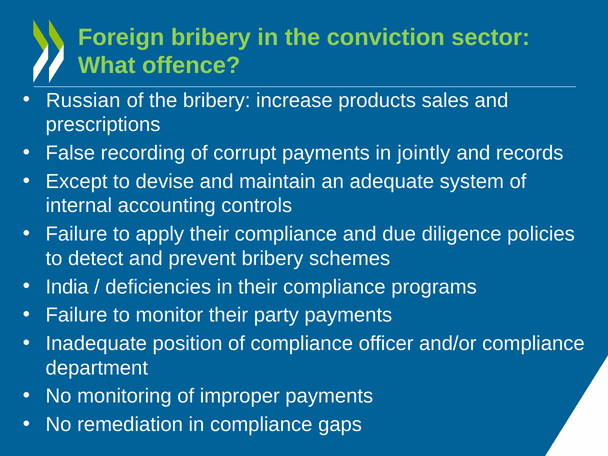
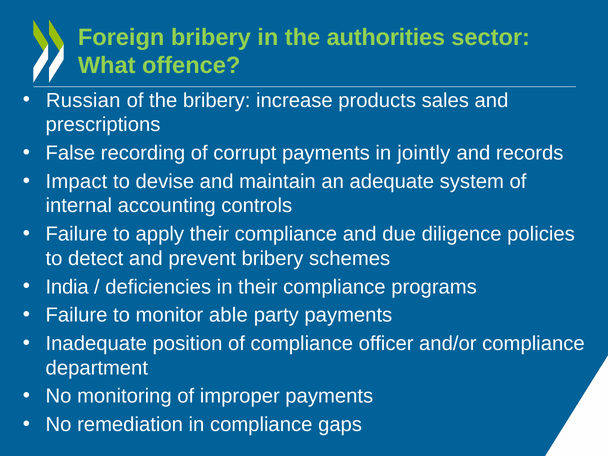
conviction: conviction -> authorities (386, 37)
Except: Except -> Impact (76, 181)
monitor their: their -> able (228, 315)
